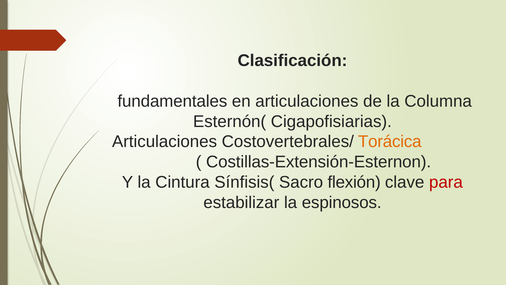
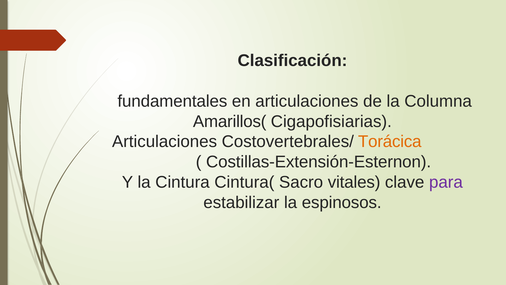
Esternón(: Esternón( -> Amarillos( (230, 121)
Sínfisis(: Sínfisis( -> Cintura( (244, 182)
flexión: flexión -> vitales (354, 182)
para colour: red -> purple (446, 182)
